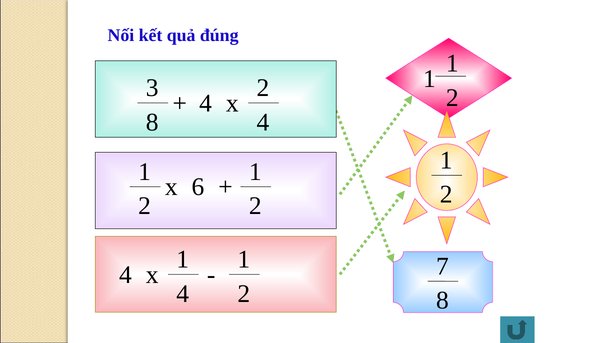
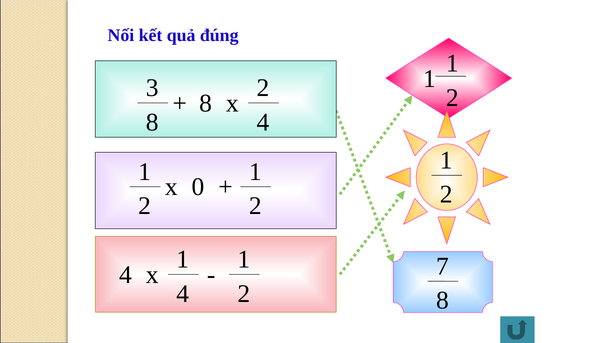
4: 4 -> 8 (206, 103)
6: 6 -> 0 (198, 187)
